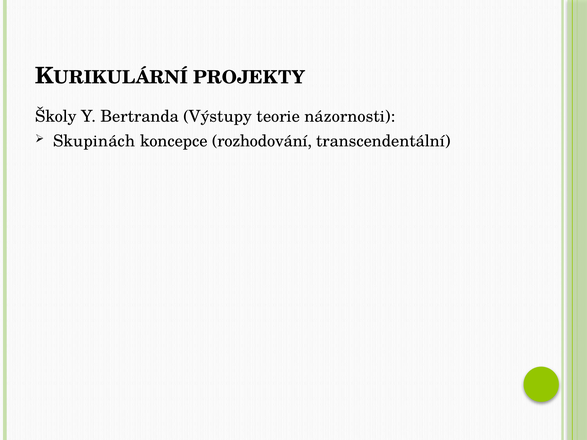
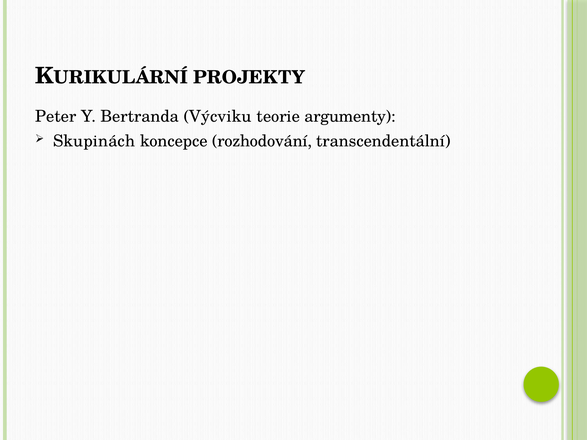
Školy: Školy -> Peter (56, 117)
Výstupy: Výstupy -> Výcviku (218, 117)
názornosti: názornosti -> argumenty (350, 117)
